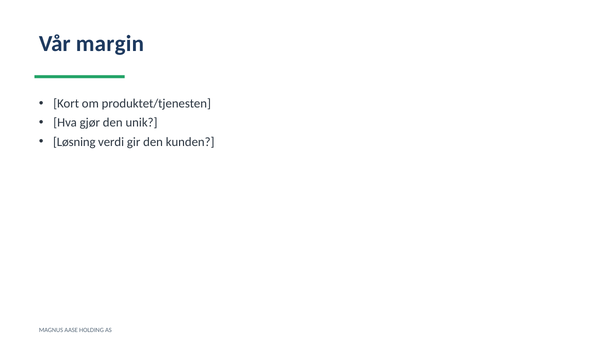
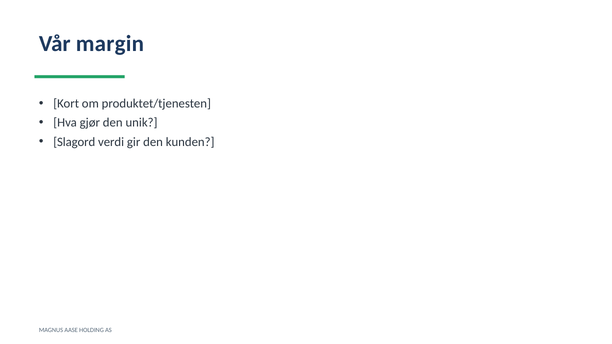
Løsning: Løsning -> Slagord (74, 142)
